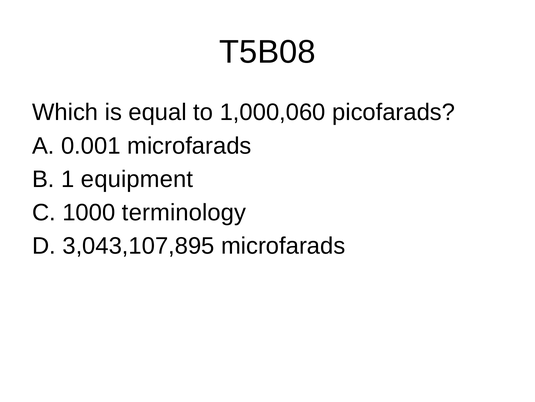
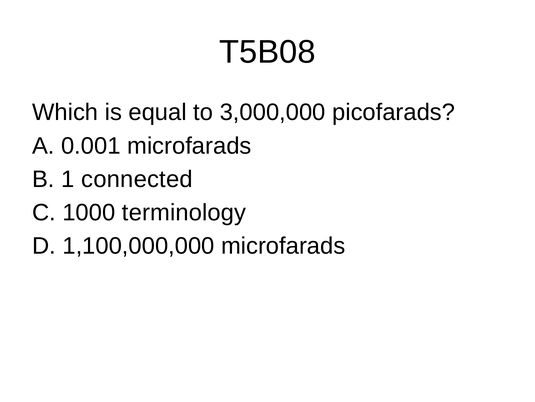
1,000,060: 1,000,060 -> 3,000,000 (273, 112)
equipment: equipment -> connected (137, 179)
3,043,107,895: 3,043,107,895 -> 1,100,000,000 (138, 245)
